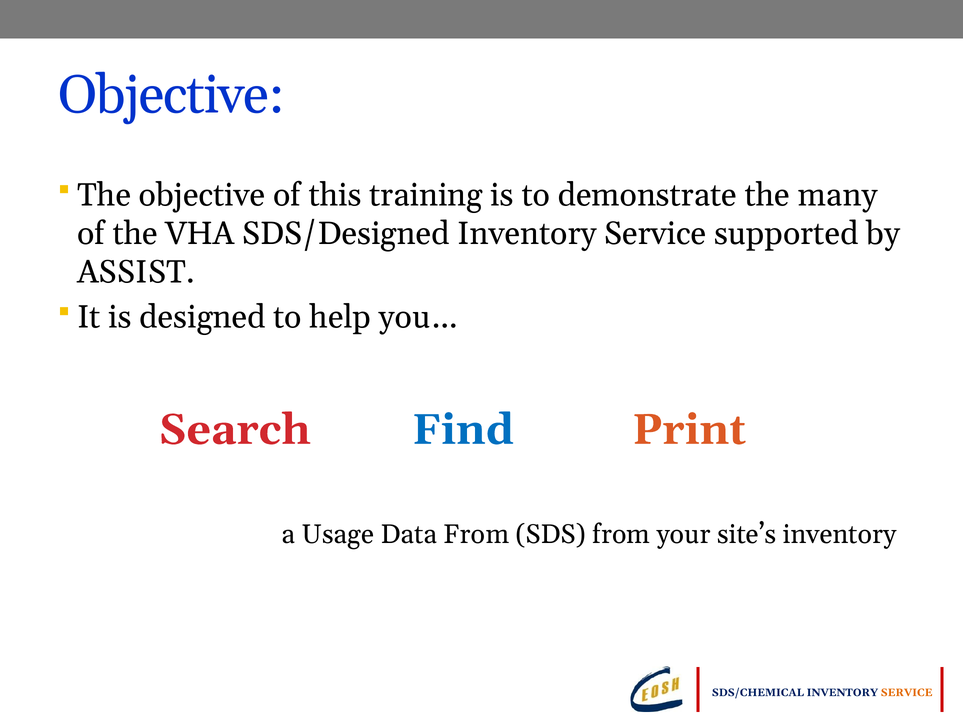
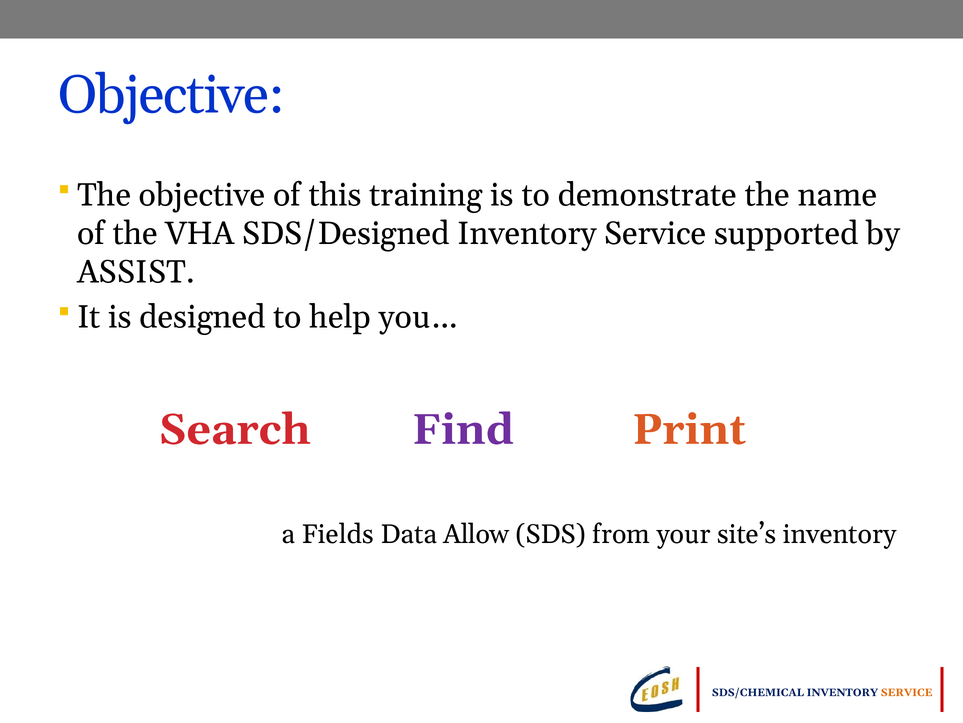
many: many -> name (838, 195)
Find colour: blue -> purple (463, 429)
Usage: Usage -> Fields (338, 534)
Data From: From -> Allow (477, 534)
